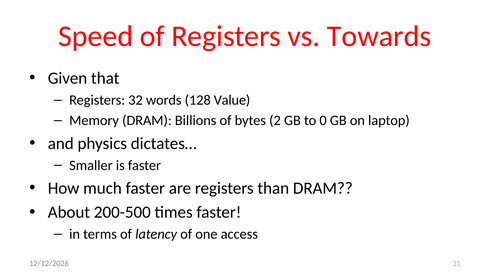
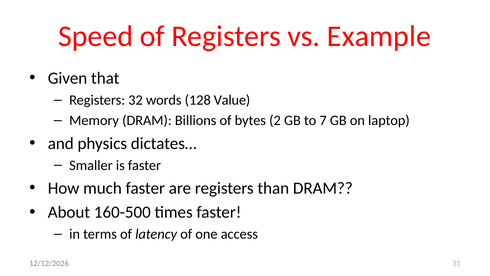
Towards: Towards -> Example (379, 36)
0: 0 -> 7 (323, 120)
200-500: 200-500 -> 160-500 (122, 212)
